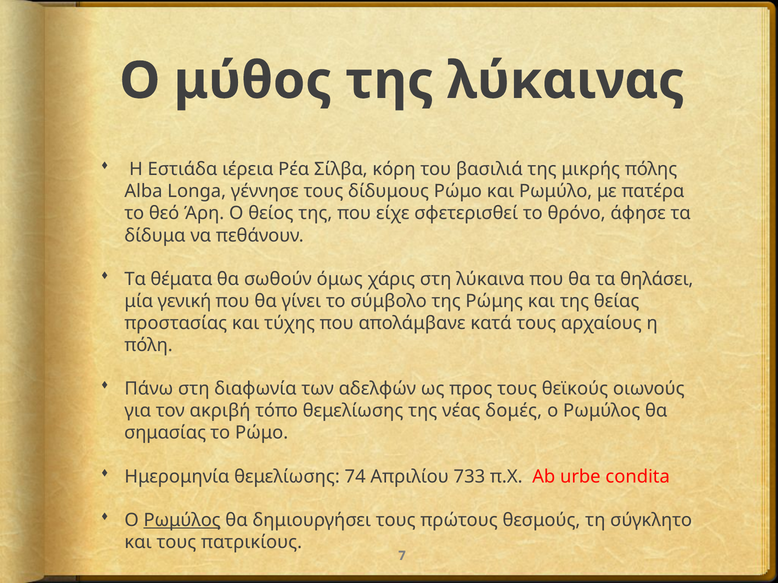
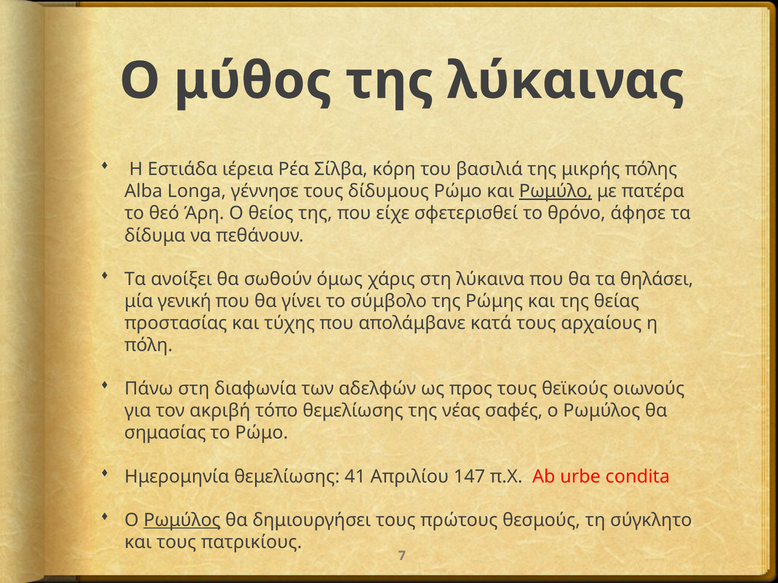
Ρωμύλο underline: none -> present (556, 192)
θέματα: θέματα -> ανοίξει (181, 279)
δομές: δομές -> σαφές (514, 411)
74: 74 -> 41 (355, 477)
733: 733 -> 147 (469, 477)
